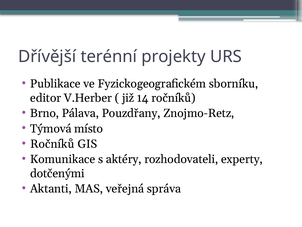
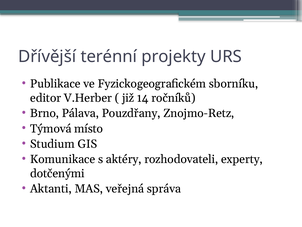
Ročníků: Ročníků -> Studium (52, 144)
